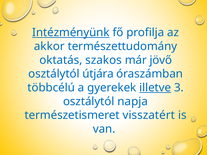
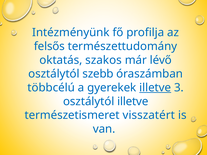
Intézményünk underline: present -> none (71, 33)
akkor: akkor -> felsős (49, 46)
jövő: jövő -> lévő (161, 60)
útjára: útjára -> szebb (98, 74)
osztálytól napja: napja -> illetve (133, 102)
